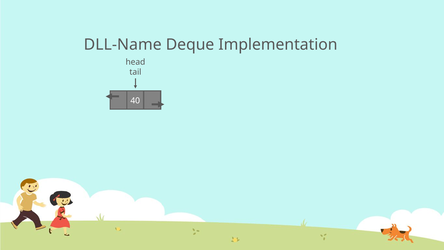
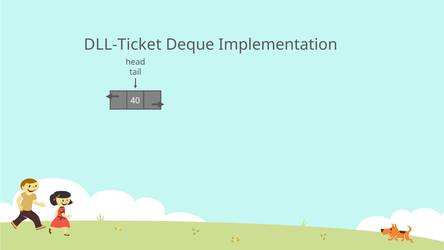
DLL-Name: DLL-Name -> DLL-Ticket (123, 45)
